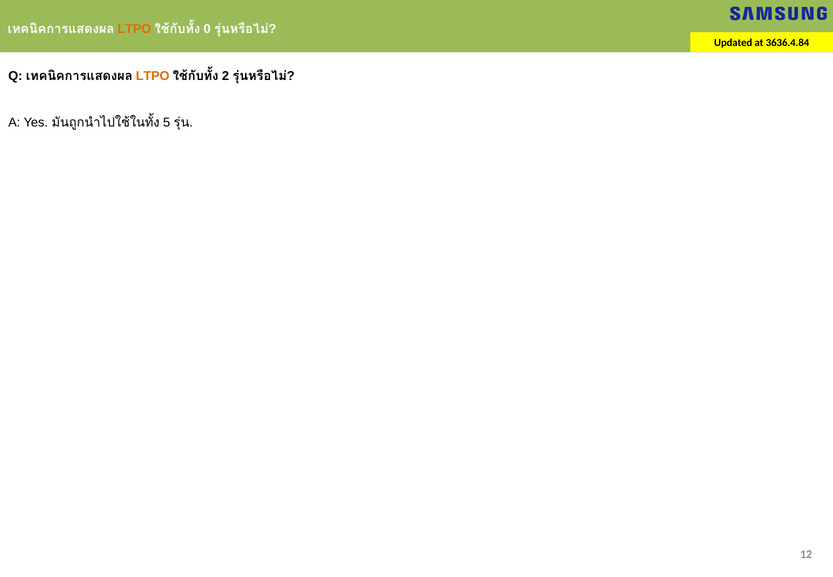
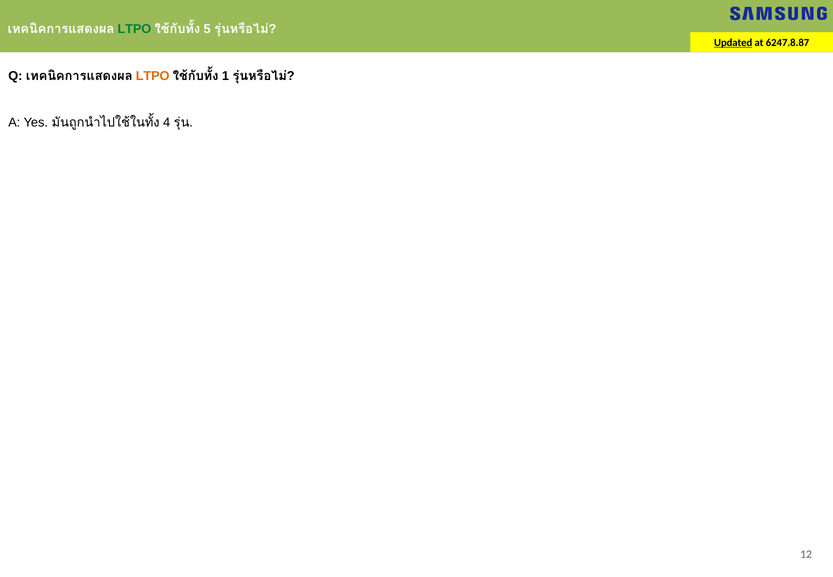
LTPO colour: orange -> green (134, 29)
0: 0 -> 5 (207, 29)
Updated underline: none -> present (733, 43)
3636.4.84: 3636.4.84 -> 6247.8.87 (788, 43)
2: 2 -> 1 (225, 76)
5: 5 -> 4 (167, 122)
